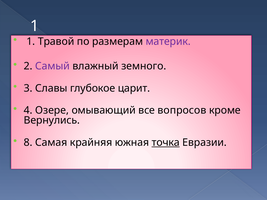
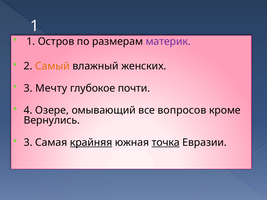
Травой: Травой -> Остров (56, 41)
Самый colour: purple -> orange (52, 66)
земного: земного -> женских (144, 66)
Славы: Славы -> Мечту (51, 88)
царит: царит -> почти (134, 88)
8: 8 -> 3 (28, 143)
крайняя underline: none -> present (91, 143)
